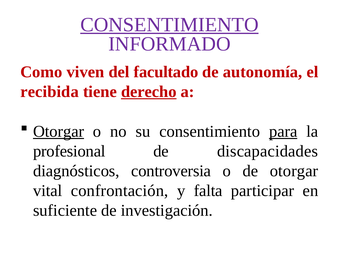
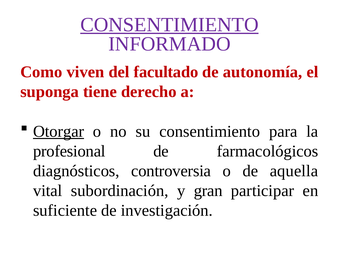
recibida: recibida -> suponga (50, 92)
derecho underline: present -> none (149, 92)
para underline: present -> none (283, 131)
discapacidades: discapacidades -> farmacológicos (268, 151)
de otorgar: otorgar -> aquella (294, 171)
confrontación: confrontación -> subordinación (120, 191)
falta: falta -> gran (208, 191)
